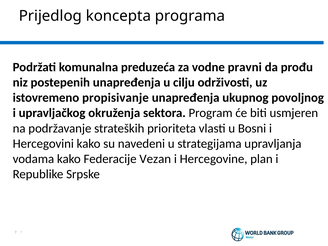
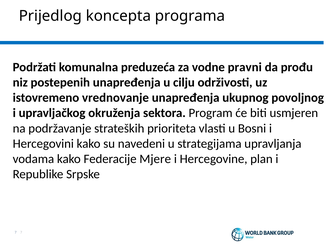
propisivanje: propisivanje -> vrednovanje (115, 98)
Vezan: Vezan -> Mjere (155, 159)
